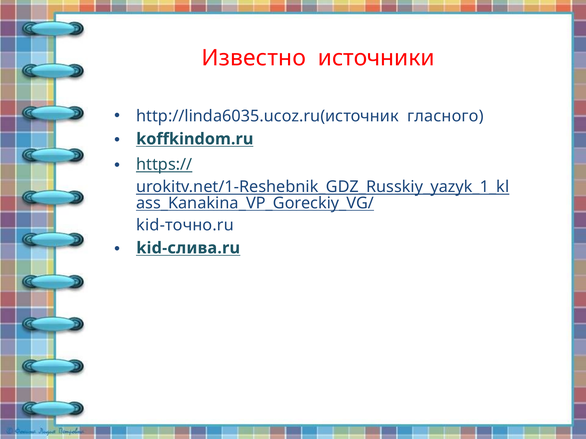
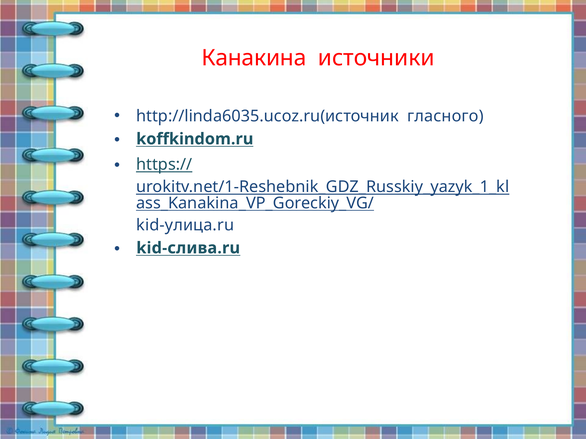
Известно: Известно -> Канакина (254, 58)
kid-точно.ru: kid-точно.ru -> kid-улица.ru (185, 225)
